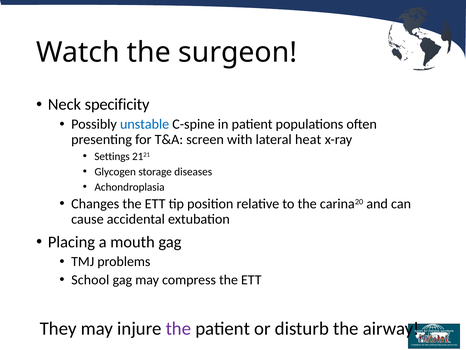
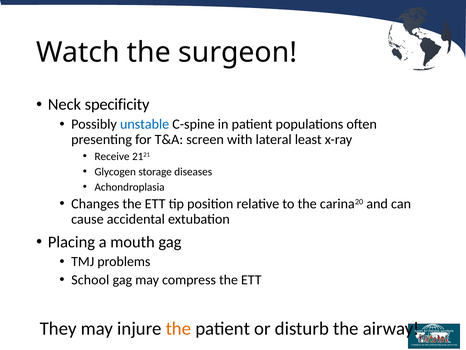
heat: heat -> least (308, 139)
Settings: Settings -> Receive (112, 156)
the colour: purple -> orange (178, 328)
